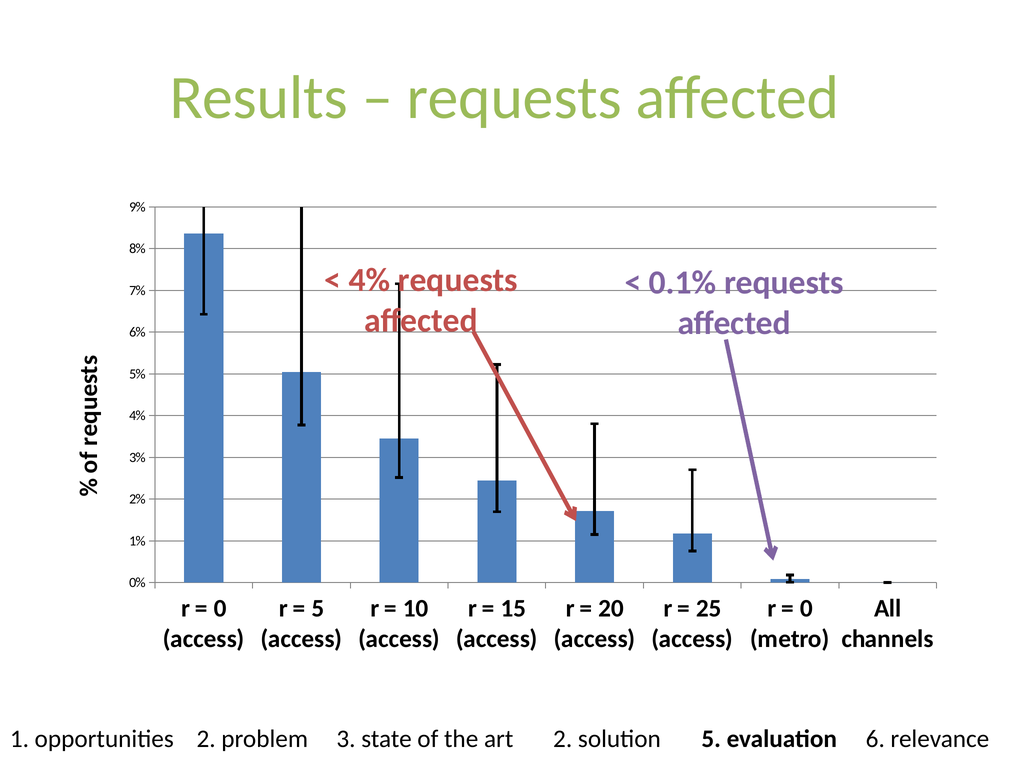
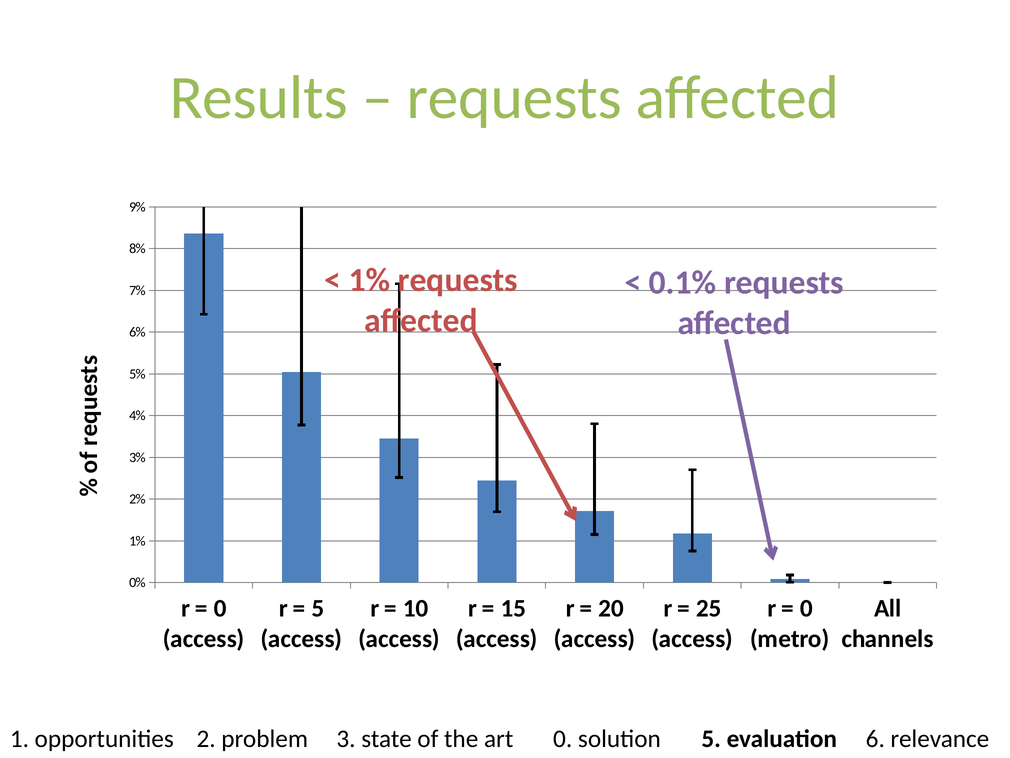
4%: 4% -> 1% (370, 280)
art 2: 2 -> 0 (563, 739)
